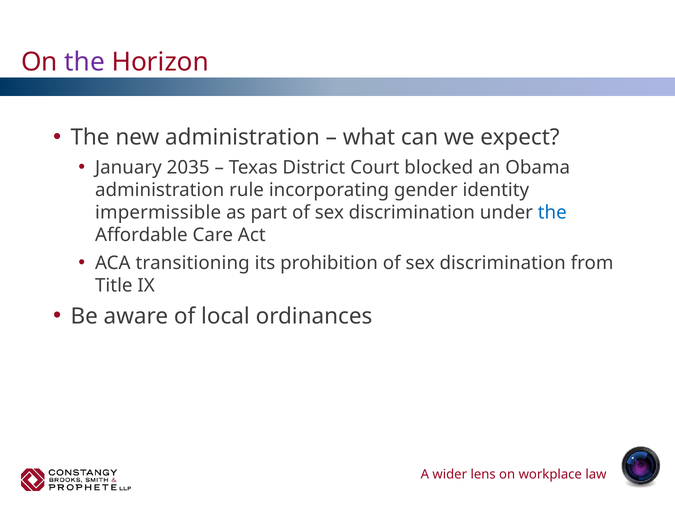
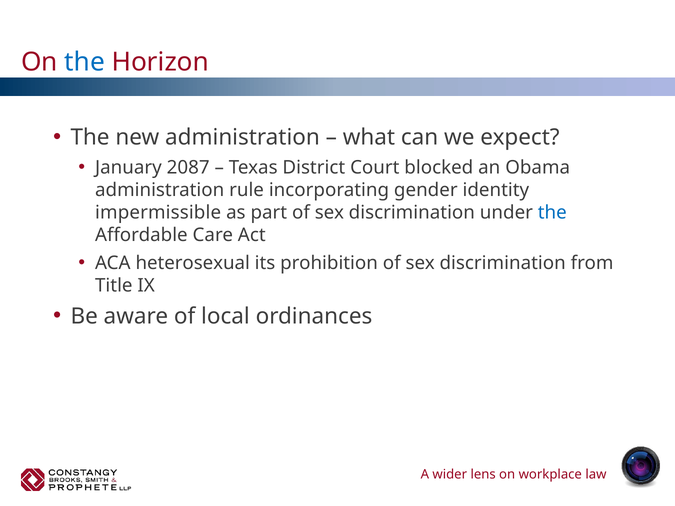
the colour: purple -> blue (85, 62)
2035: 2035 -> 2087 (188, 168)
transitioning: transitioning -> heterosexual (193, 263)
